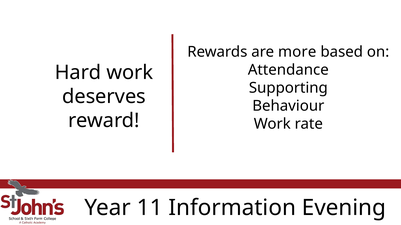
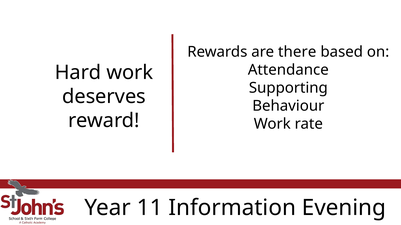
more: more -> there (297, 52)
